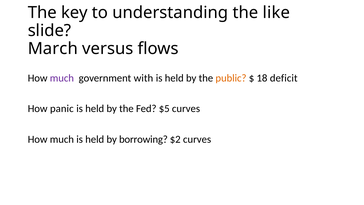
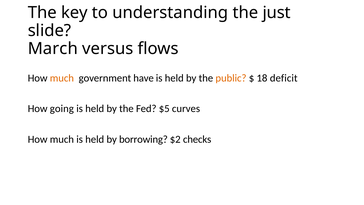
like: like -> just (277, 13)
much colour: purple -> orange (62, 78)
with: with -> have (144, 78)
panic: panic -> going (62, 109)
$2 curves: curves -> checks (197, 139)
